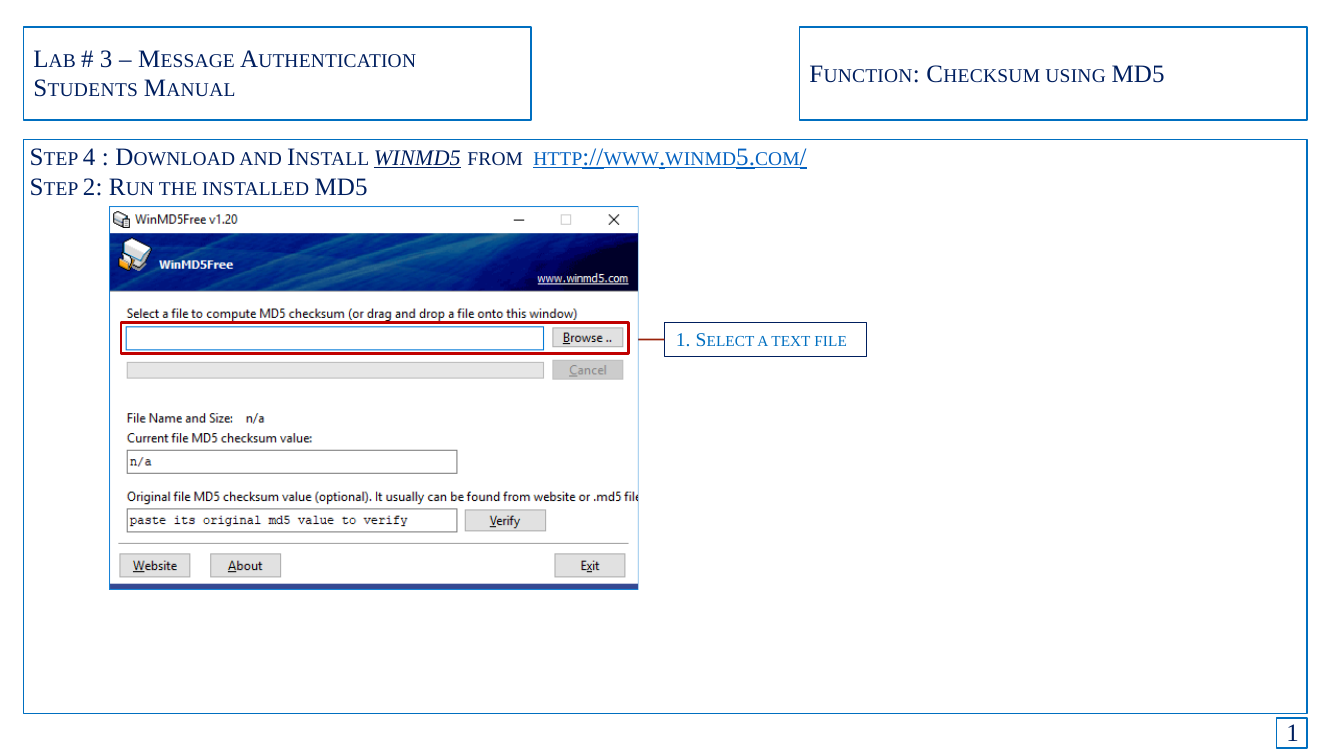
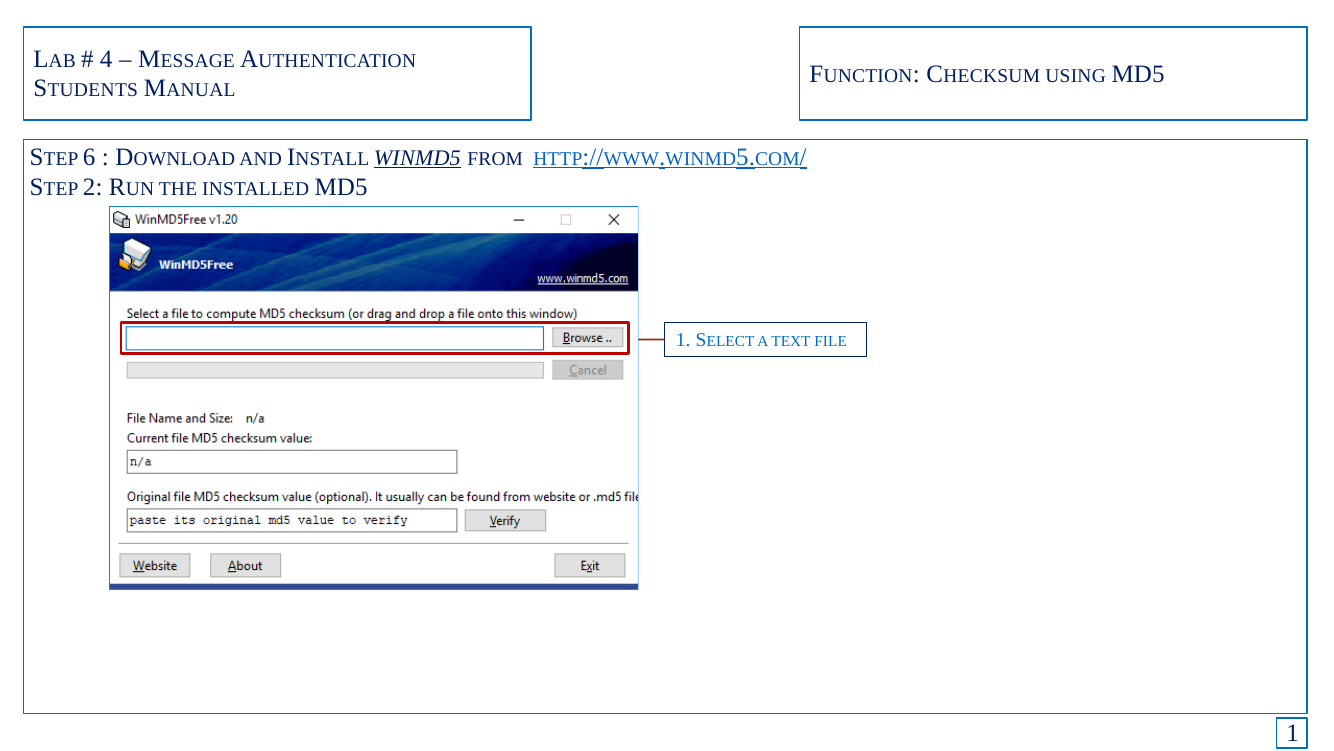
3: 3 -> 4 (106, 59)
4: 4 -> 6 (89, 157)
